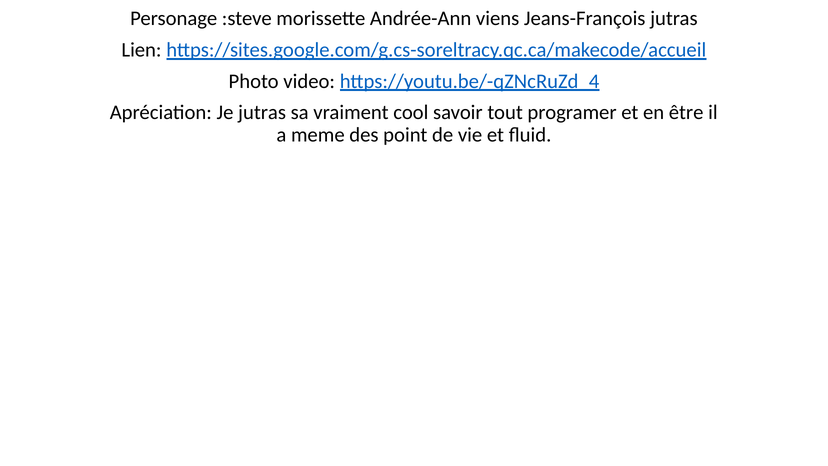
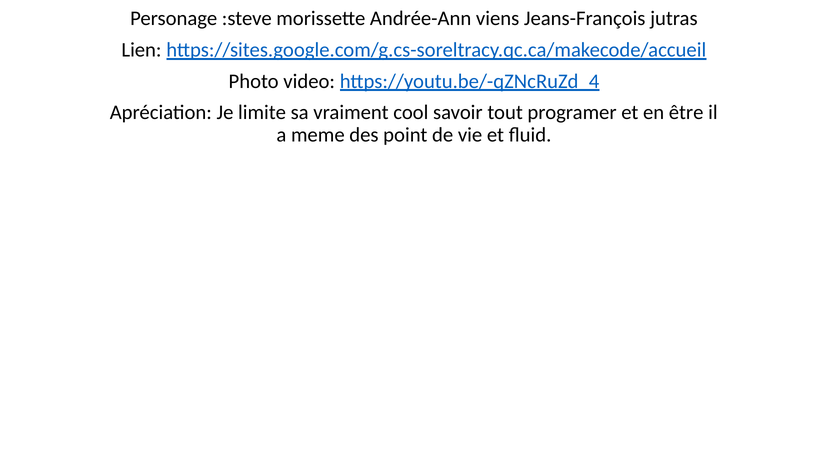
Je jutras: jutras -> limite (262, 112)
